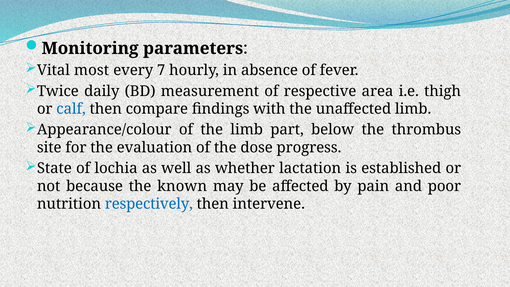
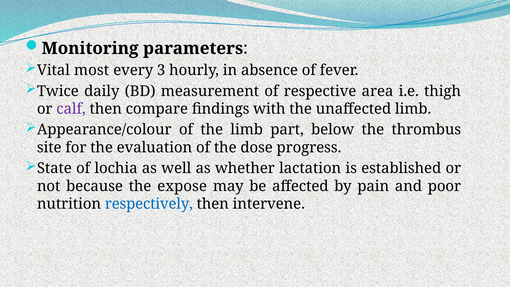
7: 7 -> 3 (161, 70)
calf colour: blue -> purple (71, 109)
known: known -> expose (182, 186)
